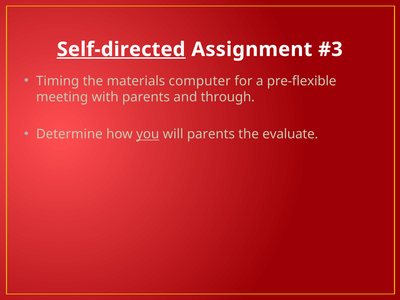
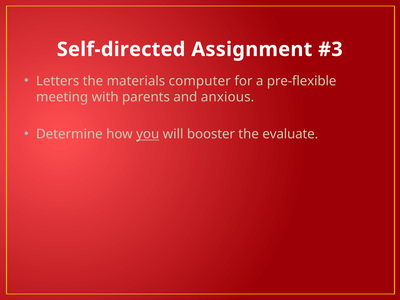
Self-directed underline: present -> none (121, 49)
Timing: Timing -> Letters (58, 81)
through: through -> anxious (228, 97)
will parents: parents -> booster (211, 134)
